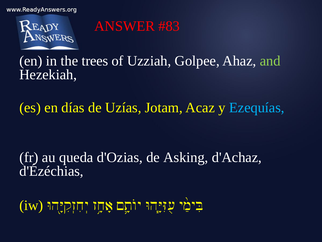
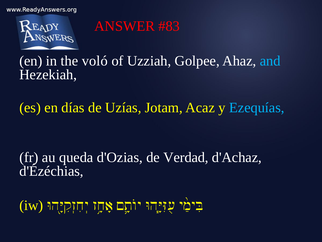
trees: trees -> voló (95, 61)
and colour: light green -> light blue (270, 61)
Asking: Asking -> Verdad (186, 157)
